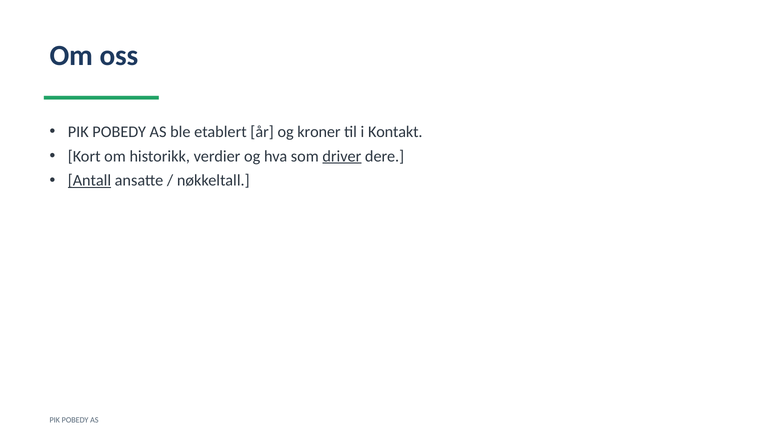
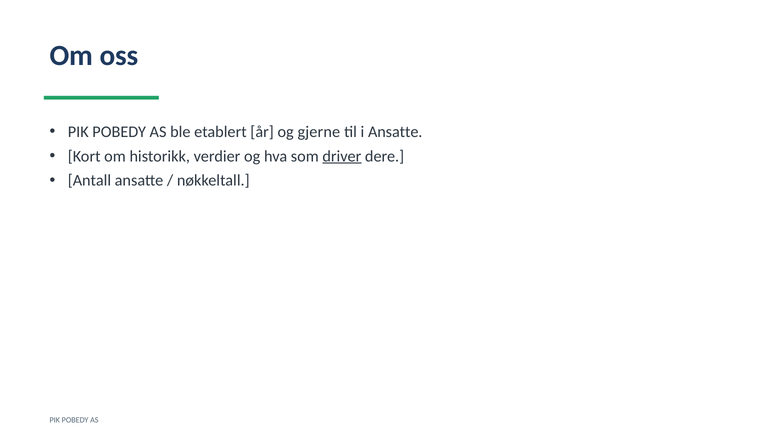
kroner: kroner -> gjerne (319, 132)
i Kontakt: Kontakt -> Ansatte (395, 132)
Antall underline: present -> none (89, 181)
